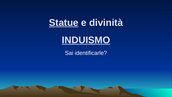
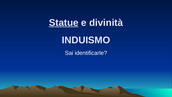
INDUISMO underline: present -> none (86, 40)
